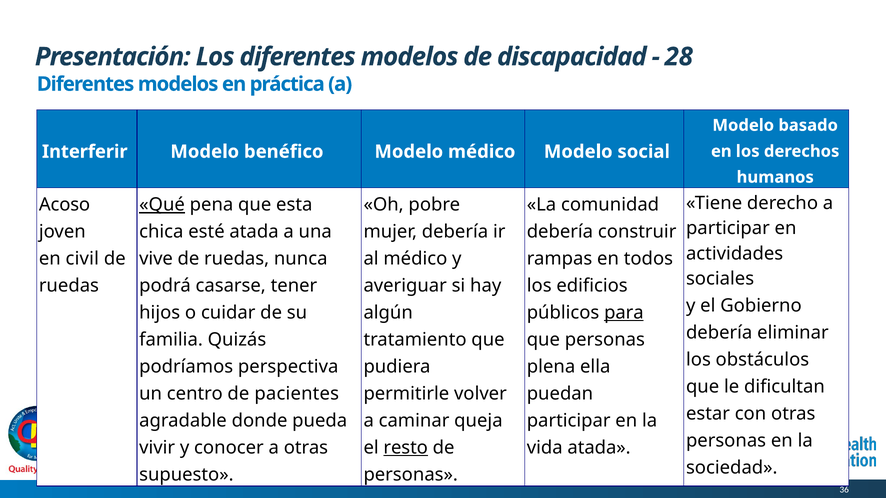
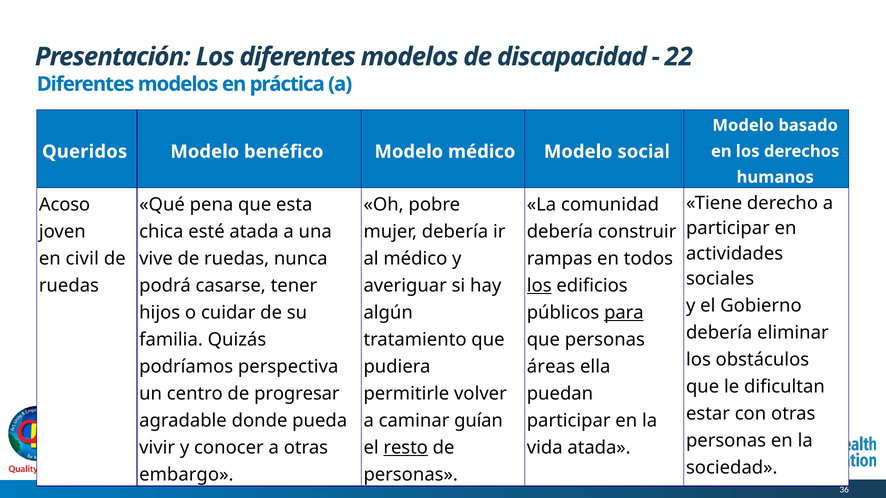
28: 28 -> 22 (679, 57)
Interferir: Interferir -> Queridos (85, 152)
Qué underline: present -> none (162, 205)
los underline: none -> present (539, 286)
plena: plena -> áreas (551, 367)
pacientes: pacientes -> progresar (297, 394)
queja: queja -> guían (479, 421)
supuesto: supuesto -> embargo (186, 475)
